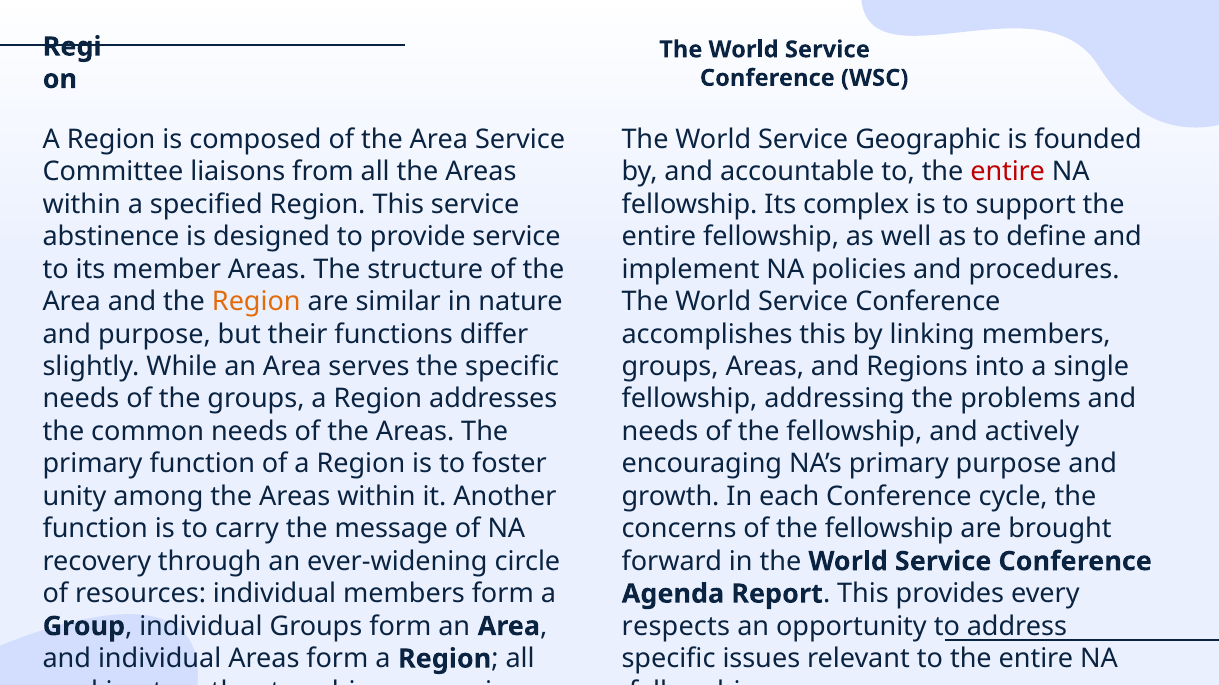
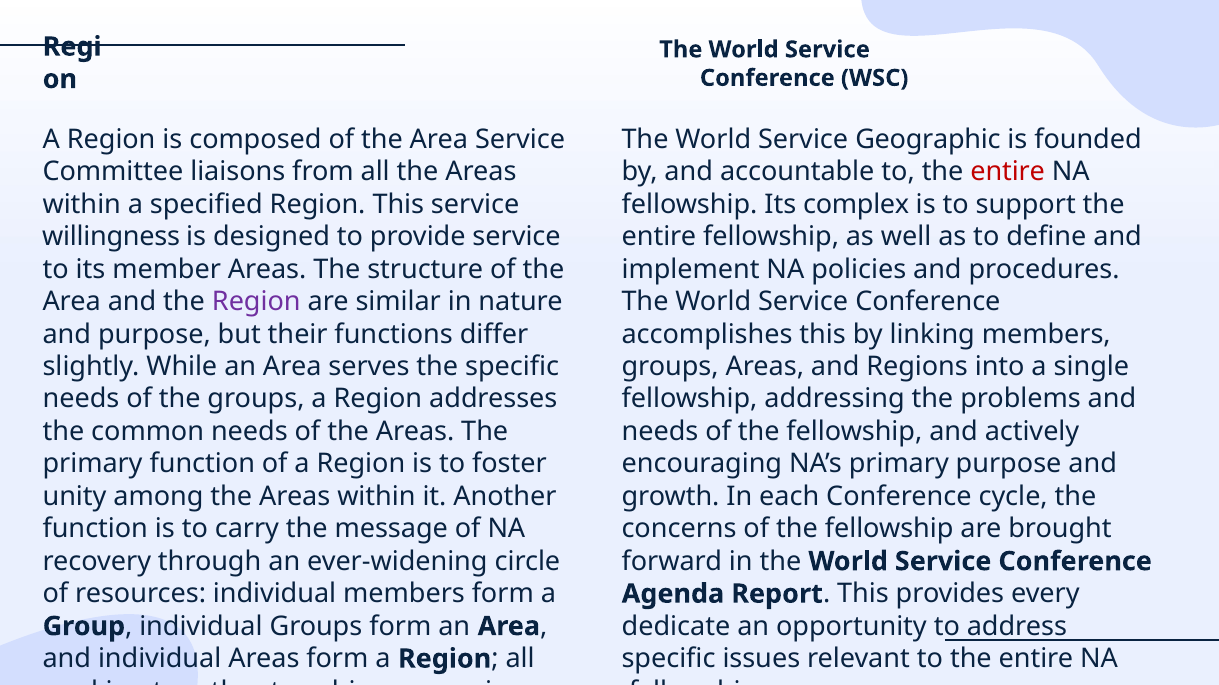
abstinence: abstinence -> willingness (111, 237)
Region colour: orange -> purple (256, 302)
respects: respects -> dedicate (676, 627)
